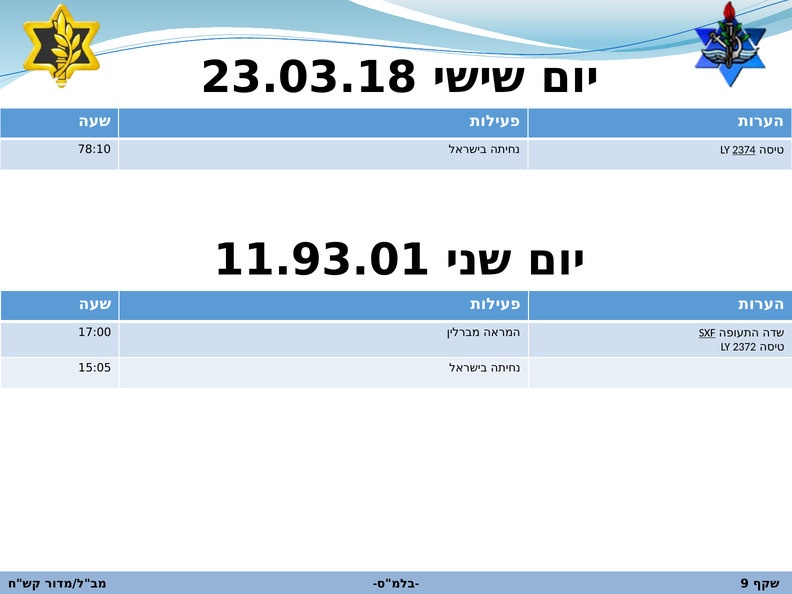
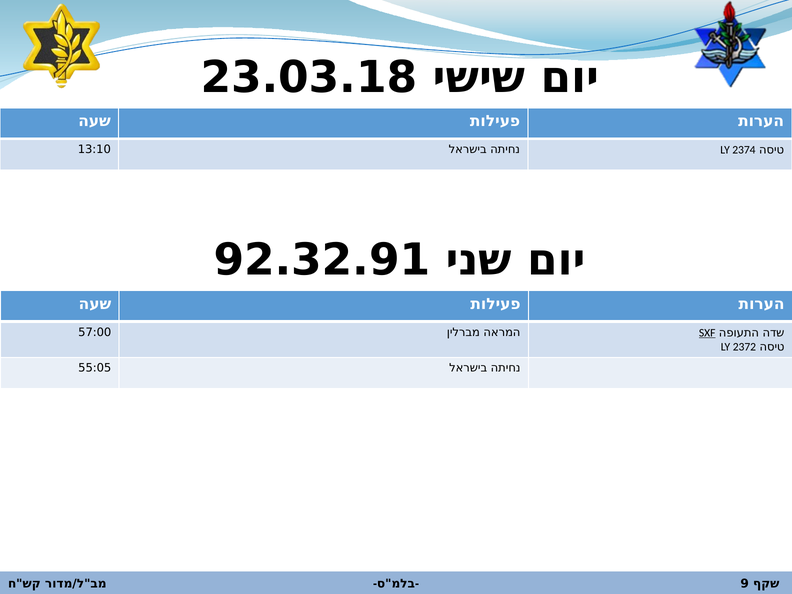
78:10: 78:10 -> 13:10 (94, 150)
2374 underline: present -> none (744, 150)
11.93.01: 11.93.01 -> 92.32.91 (322, 260)
17:00: 17:00 -> 57:00 (95, 333)
15:05: 15:05 -> 55:05 (95, 368)
